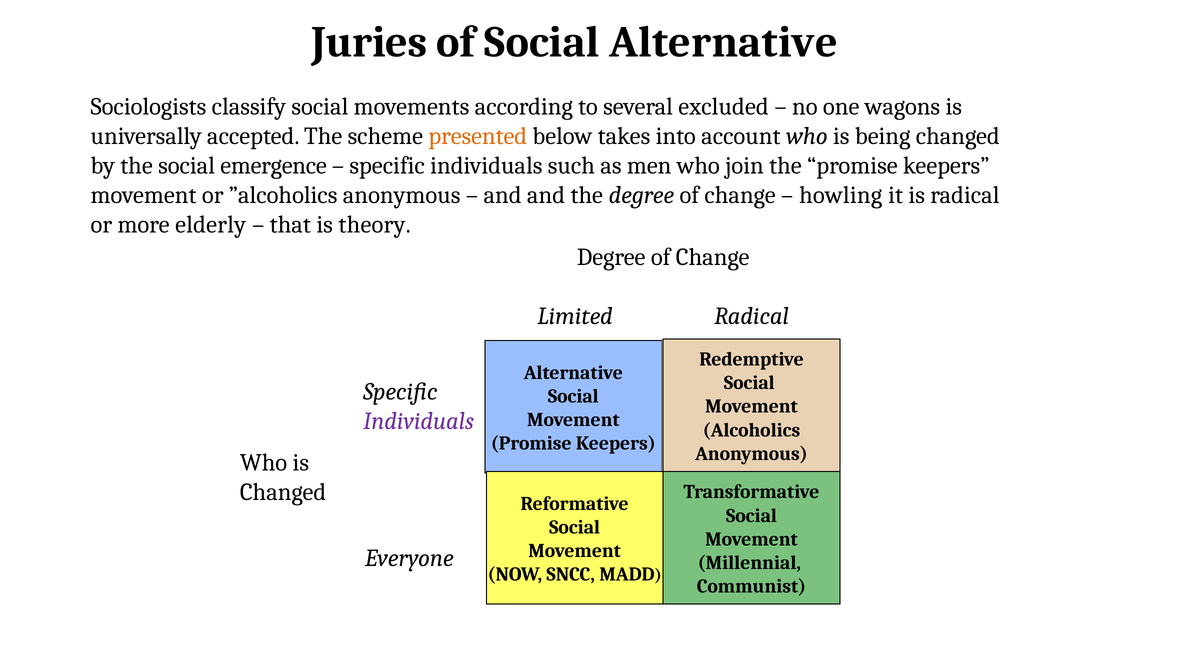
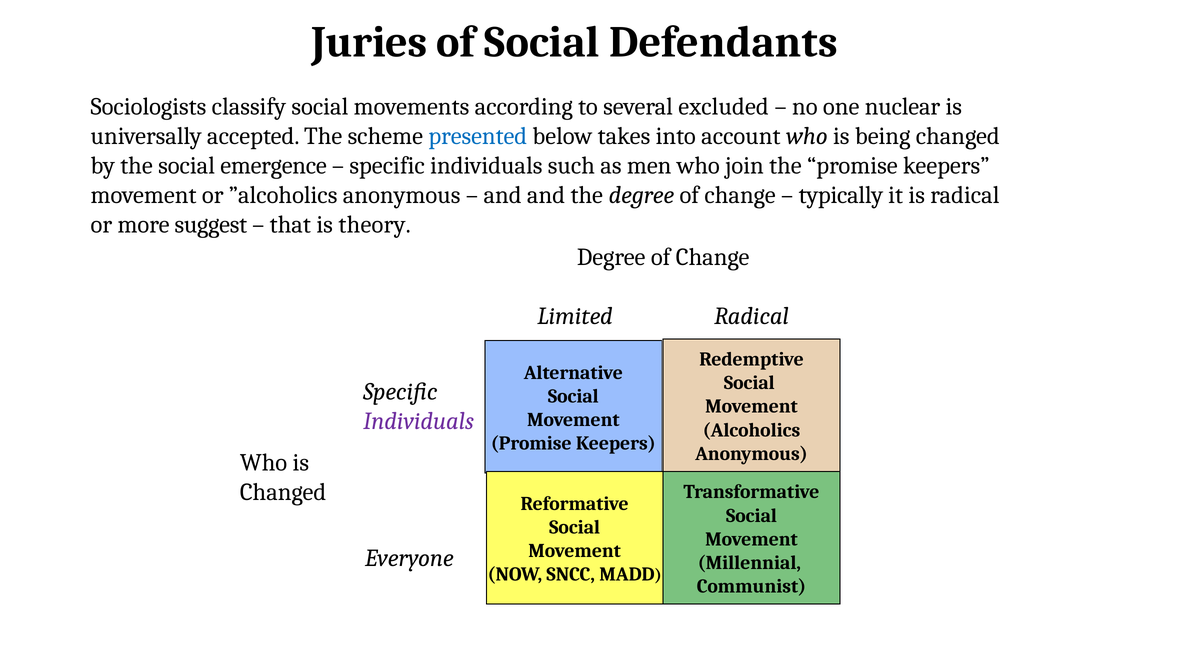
Social Alternative: Alternative -> Defendants (723, 42)
wagons: wagons -> nuclear (902, 107)
presented colour: orange -> blue (478, 136)
howling: howling -> typically (841, 195)
elderly: elderly -> suggest (211, 225)
